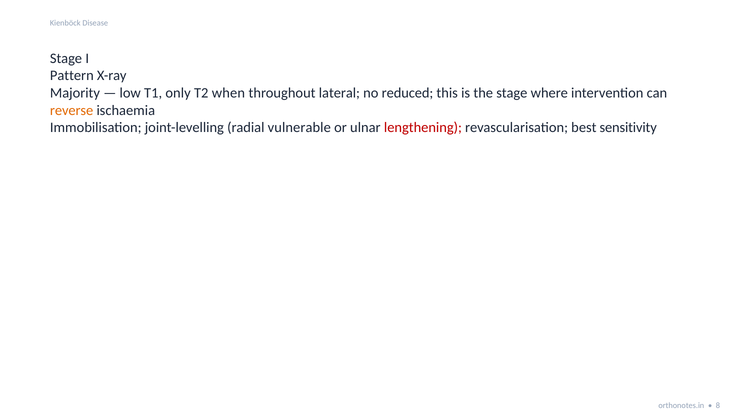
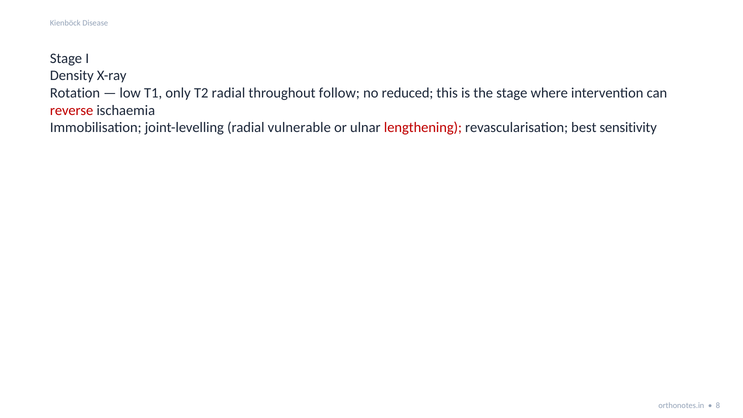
Pattern: Pattern -> Density (72, 76)
Majority: Majority -> Rotation (75, 93)
T2 when: when -> radial (228, 93)
lateral: lateral -> follow (339, 93)
reverse colour: orange -> red (72, 110)
